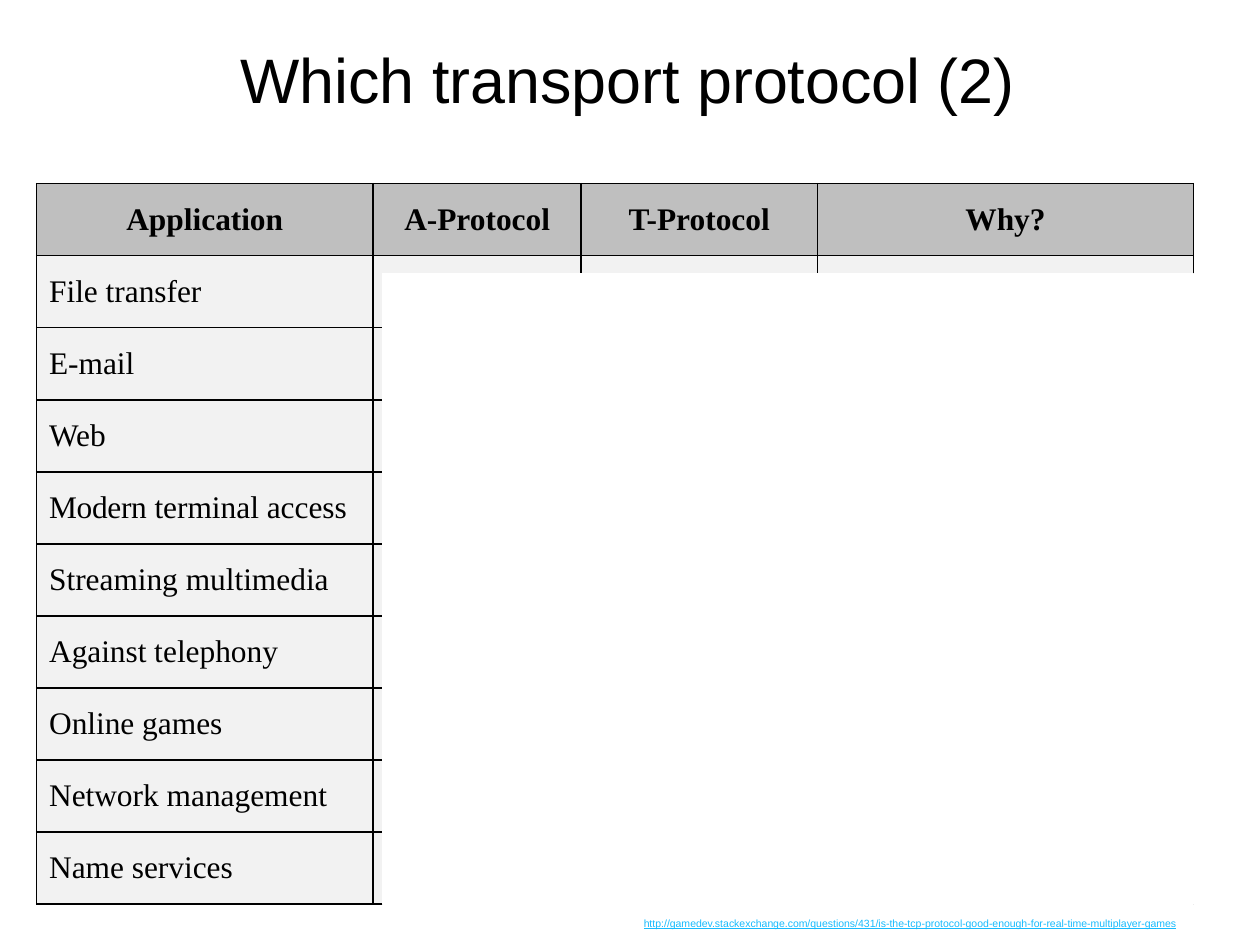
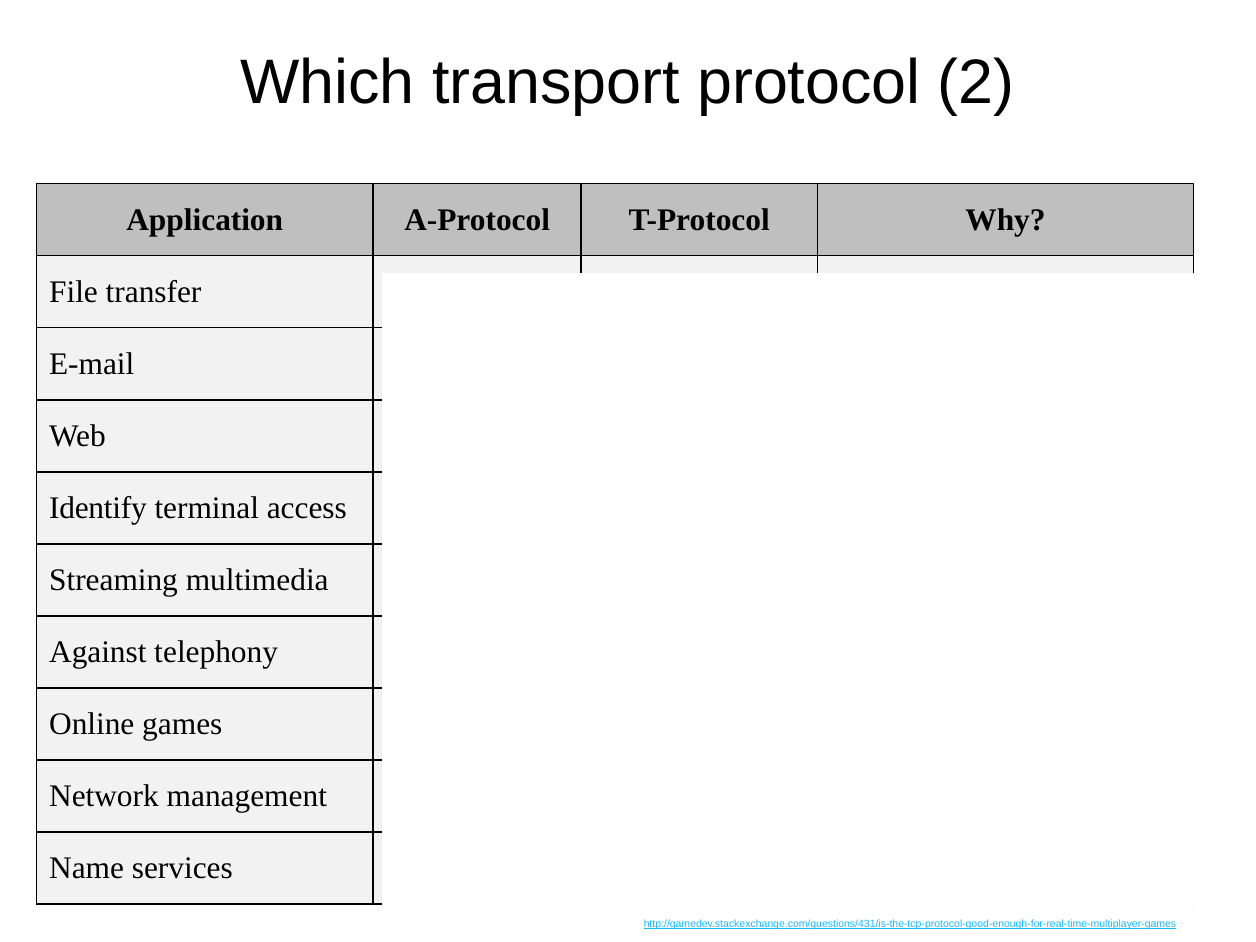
Modern: Modern -> Identify (98, 508)
